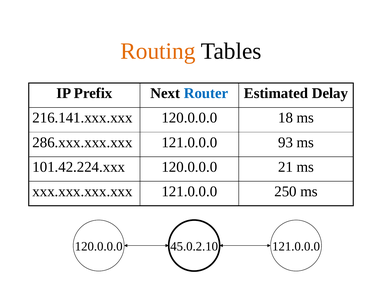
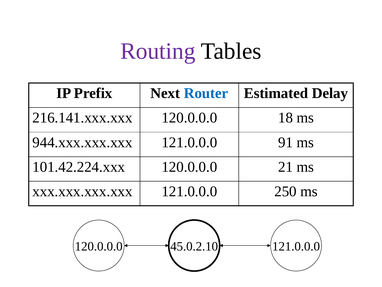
Routing colour: orange -> purple (158, 51)
286.xxx.xxx.xxx: 286.xxx.xxx.xxx -> 944.xxx.xxx.xxx (83, 142)
93: 93 -> 91 (286, 142)
